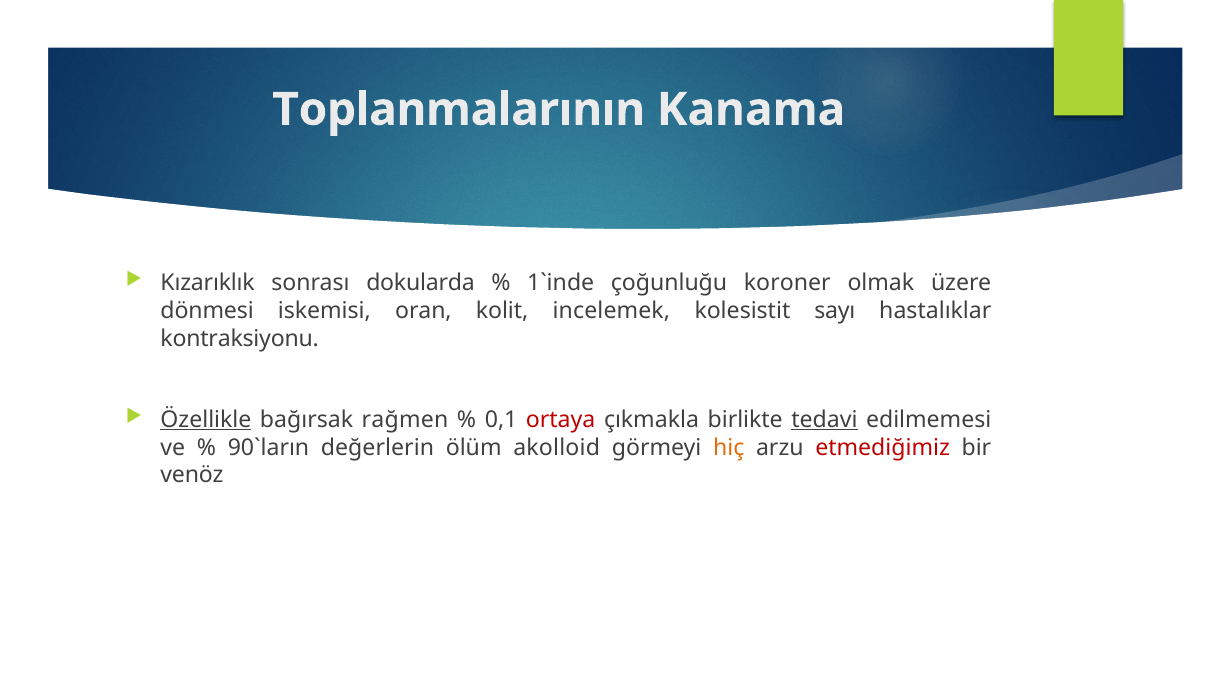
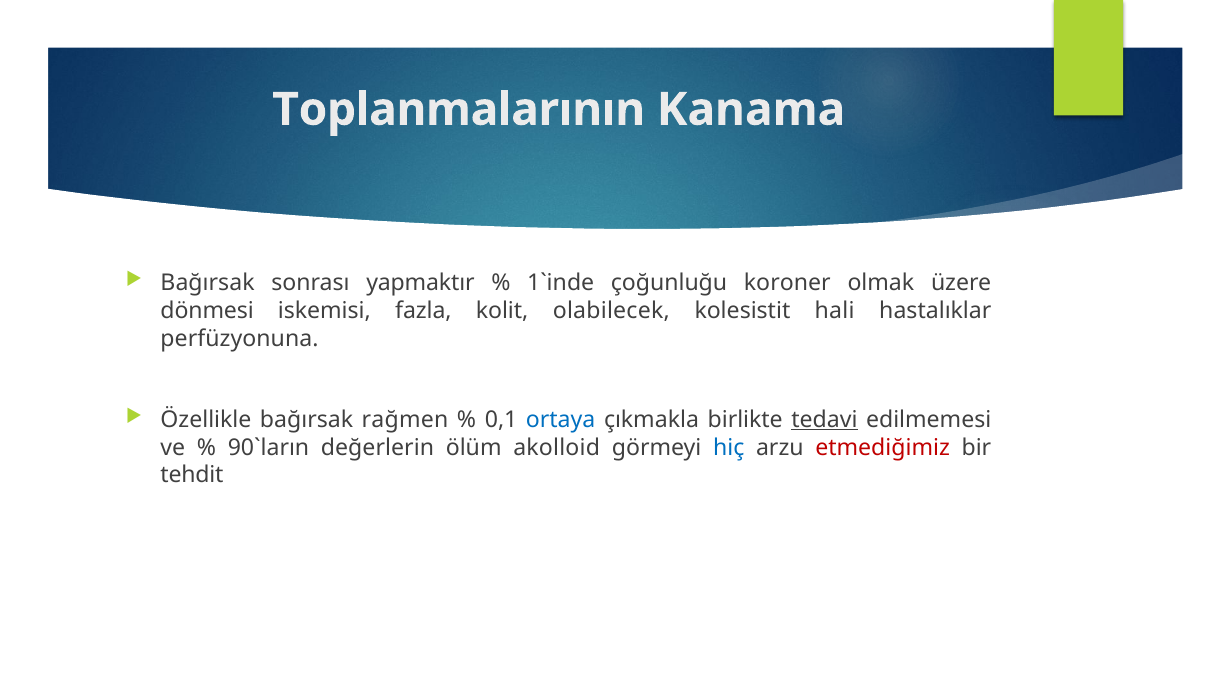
Kızarıklık: Kızarıklık -> Bağırsak (208, 283)
dokularda: dokularda -> yapmaktır (420, 283)
oran: oran -> fazla (423, 311)
incelemek: incelemek -> olabilecek (611, 311)
sayı: sayı -> hali (835, 311)
kontraksiyonu: kontraksiyonu -> perfüzyonuna (239, 338)
Özellikle underline: present -> none (206, 419)
ortaya colour: red -> blue (561, 419)
hiç colour: orange -> blue (729, 447)
venöz: venöz -> tehdit (192, 475)
